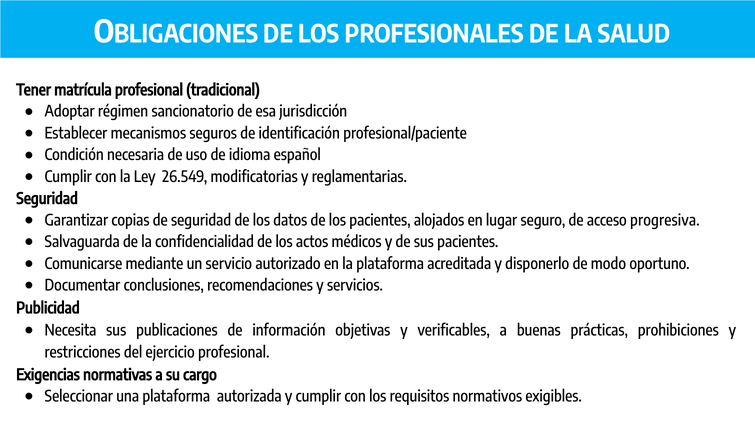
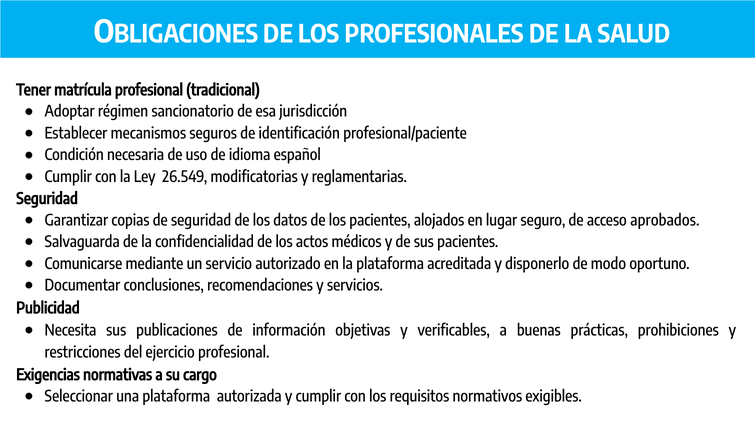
progresiva: progresiva -> aprobados (665, 220)
